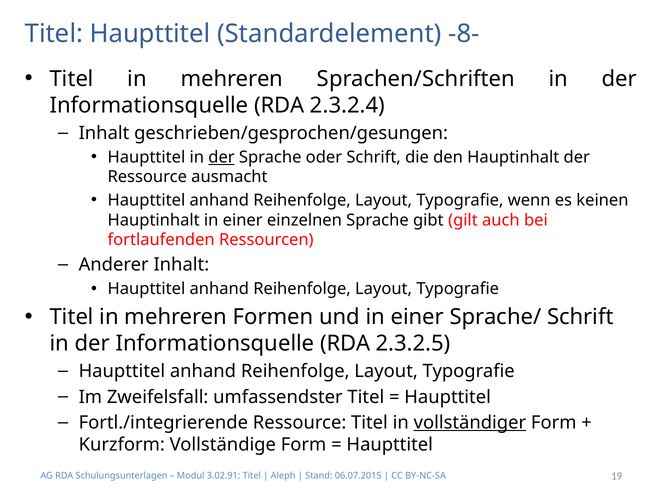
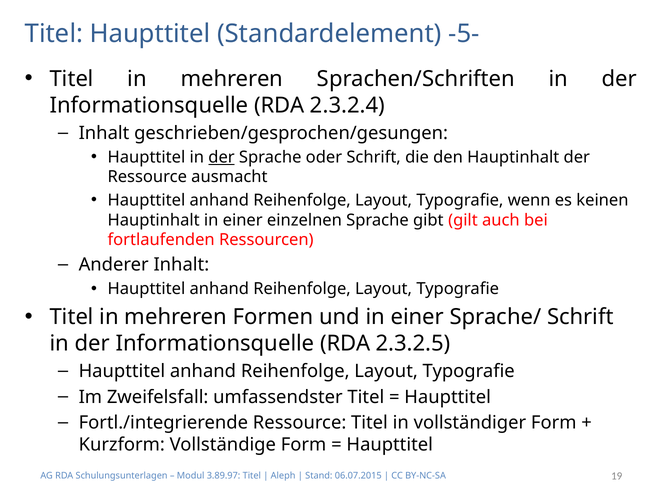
-8-: -8- -> -5- (464, 33)
vollständiger underline: present -> none (470, 422)
3.02.91: 3.02.91 -> 3.89.97 (224, 475)
